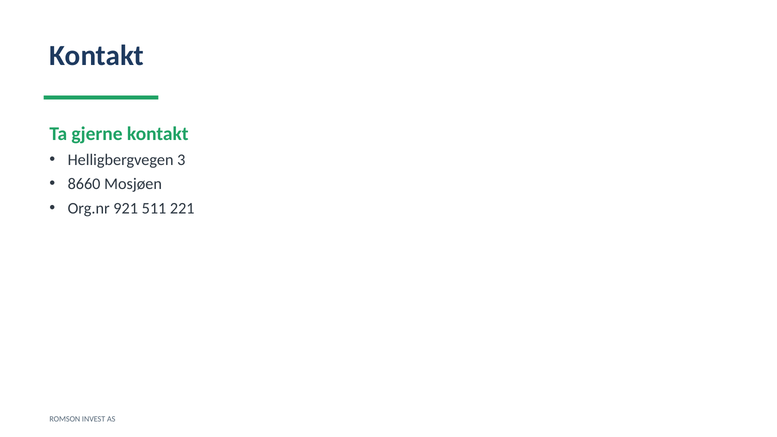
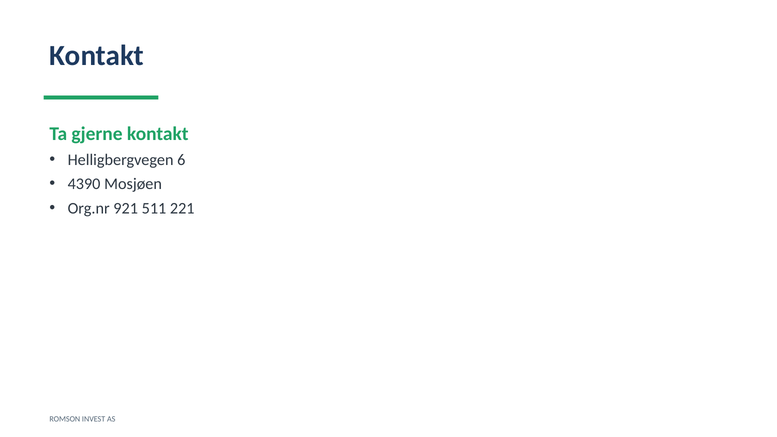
3: 3 -> 6 (181, 160)
8660: 8660 -> 4390 (84, 184)
